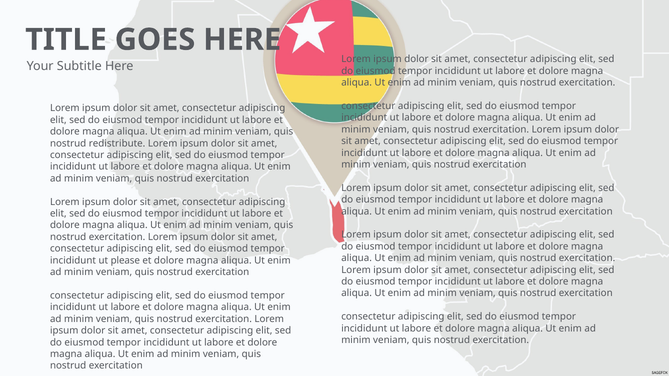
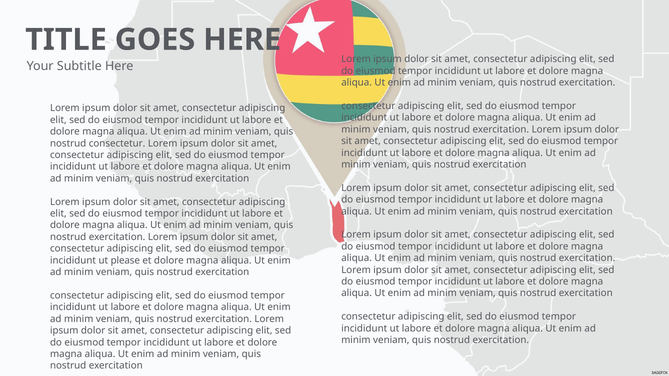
nostrud redistribute: redistribute -> consectetur (117, 143)
